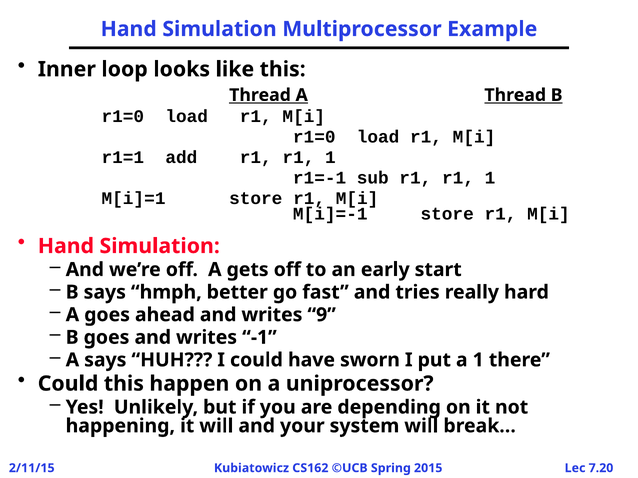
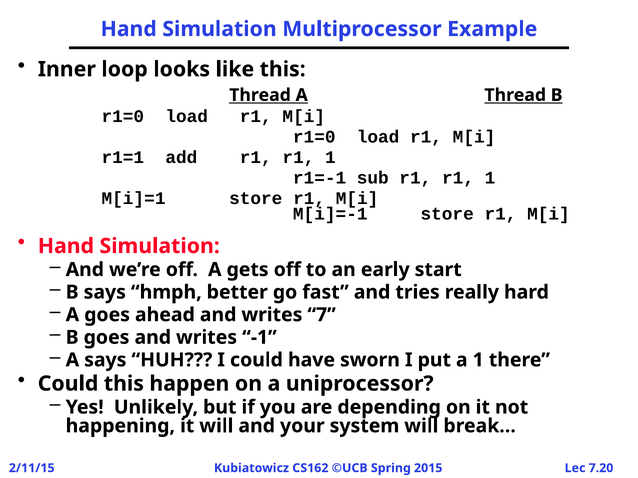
9: 9 -> 7 (322, 315)
